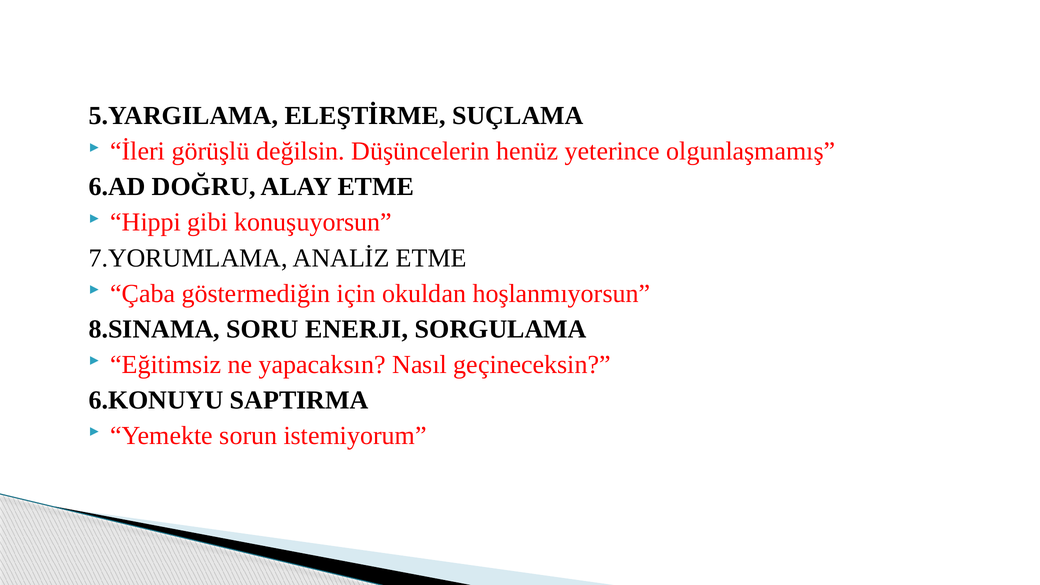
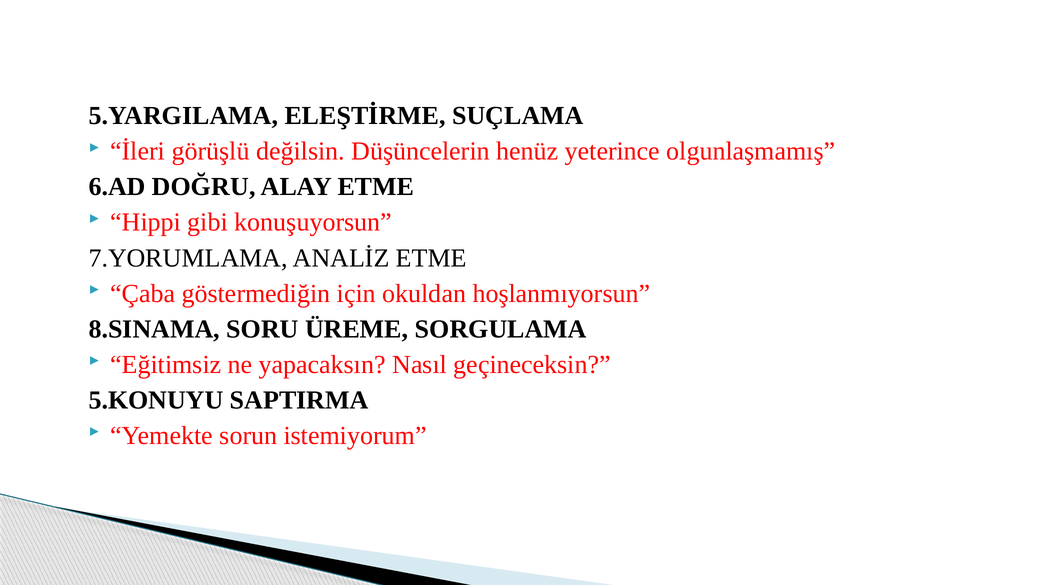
ENERJI: ENERJI -> ÜREME (357, 329)
6.KONUYU: 6.KONUYU -> 5.KONUYU (156, 400)
